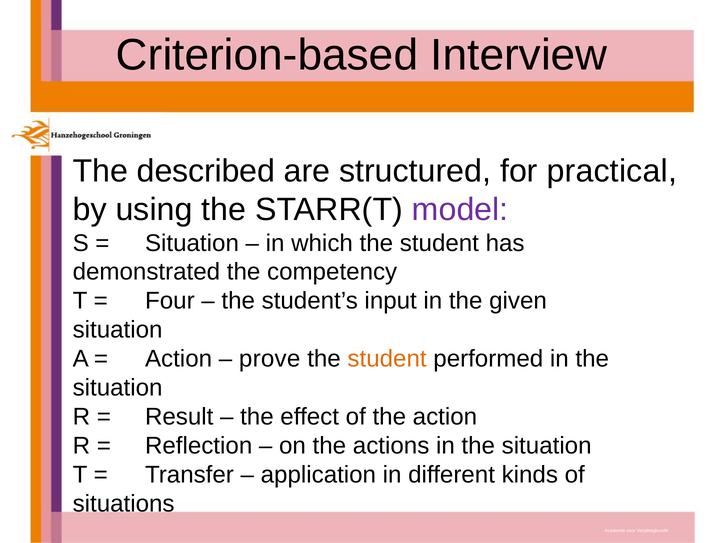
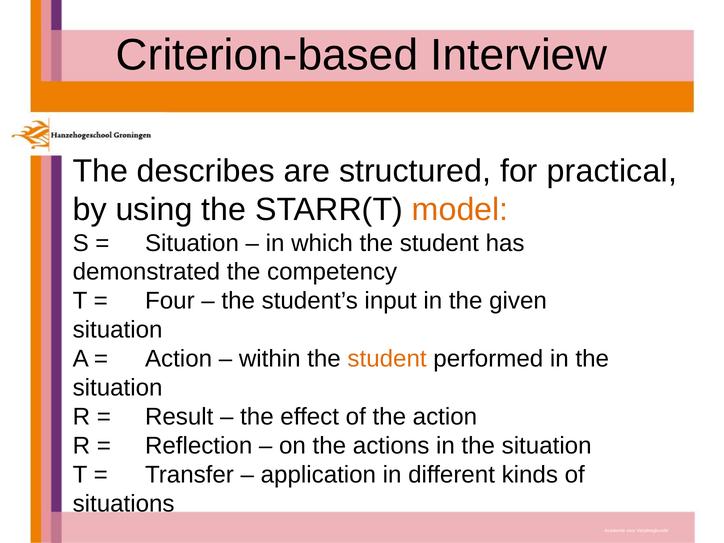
described: described -> describes (206, 171)
model colour: purple -> orange (460, 210)
prove: prove -> within (270, 359)
